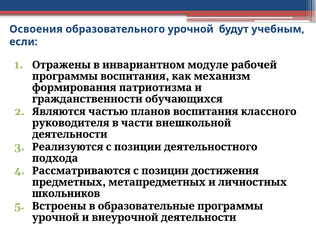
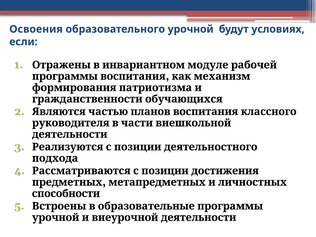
учебным: учебным -> условиях (278, 29)
школьников: школьников -> способности (66, 194)
